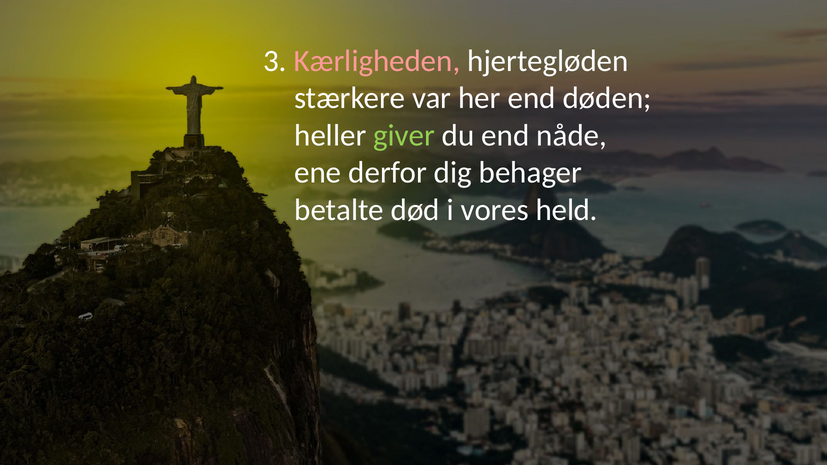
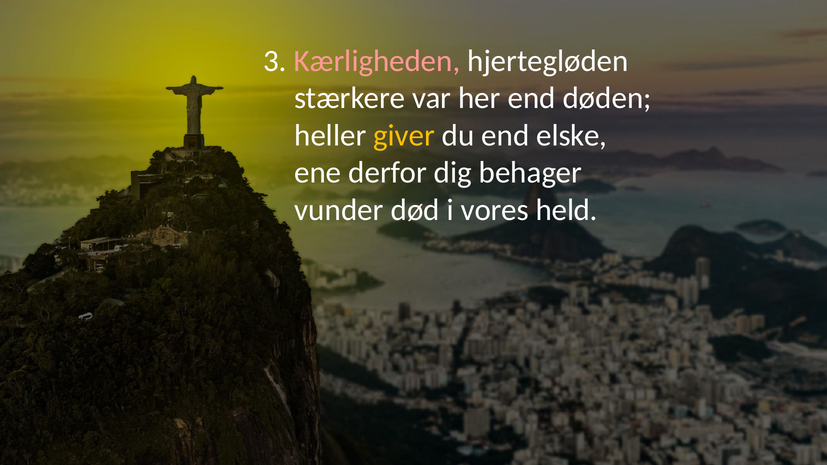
giver colour: light green -> yellow (404, 135)
nåde: nåde -> elske (572, 135)
betalte: betalte -> vunder (339, 210)
